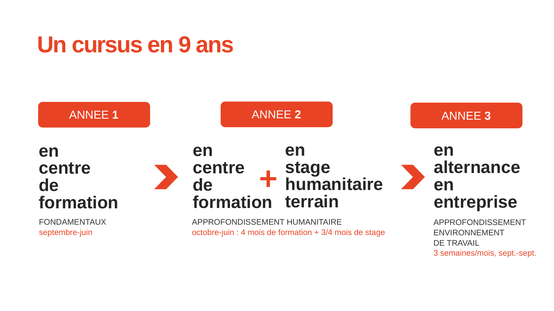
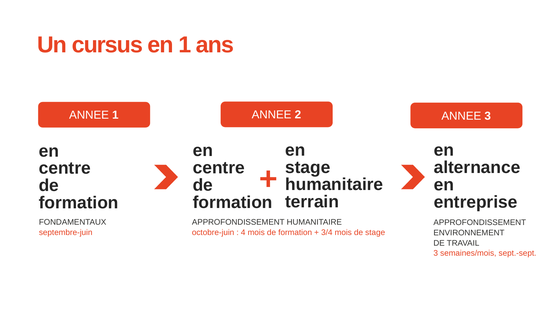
en 9: 9 -> 1 (185, 45)
